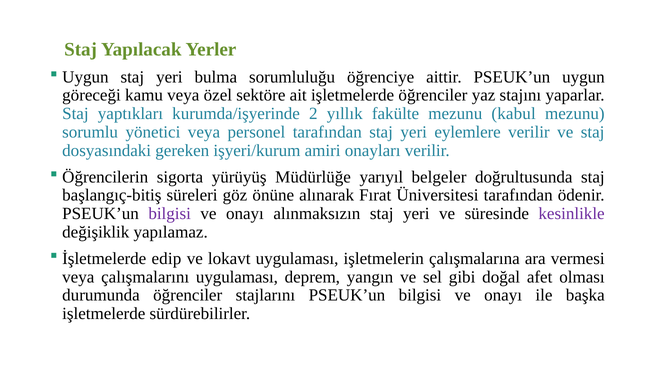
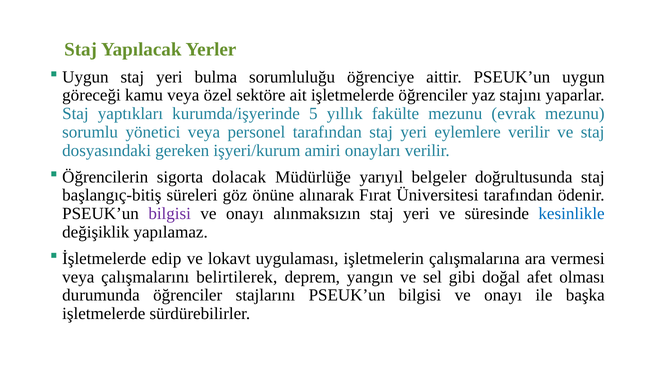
2: 2 -> 5 (313, 114)
kabul: kabul -> evrak (514, 114)
yürüyüş: yürüyüş -> dolacak (239, 177)
kesinlikle colour: purple -> blue (572, 214)
çalışmalarını uygulaması: uygulaması -> belirtilerek (237, 277)
